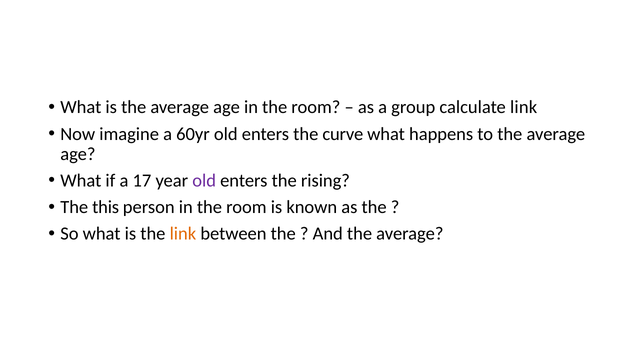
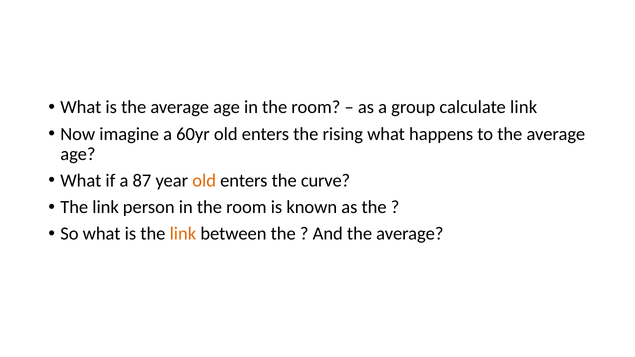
curve: curve -> rising (343, 134)
17: 17 -> 87 (142, 181)
old colour: purple -> orange (204, 181)
rising: rising -> curve (326, 181)
this: this -> link (106, 207)
